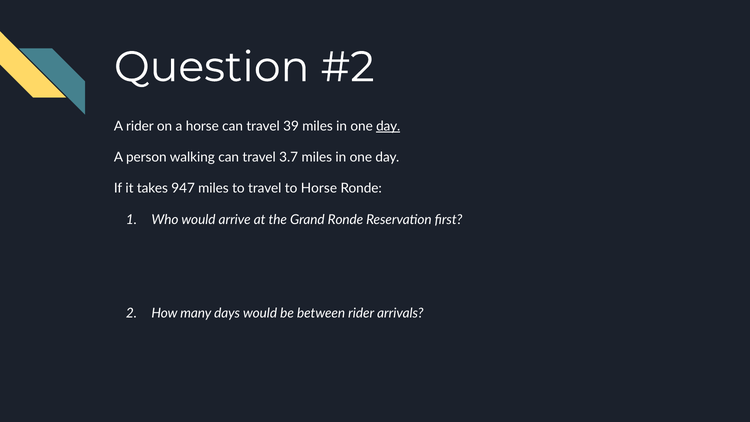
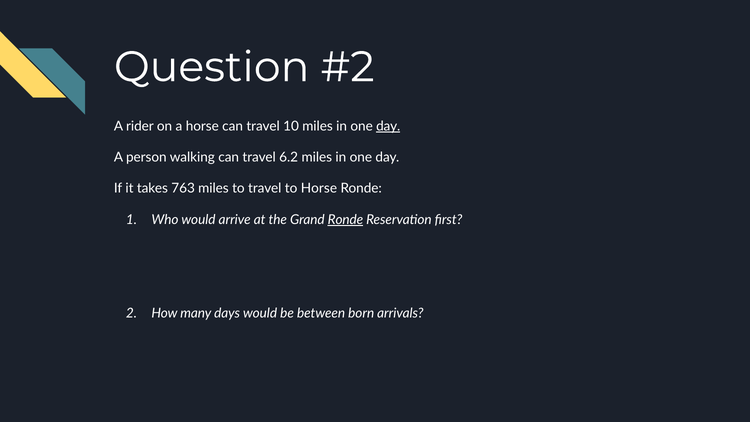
39: 39 -> 10 (291, 126)
3.7: 3.7 -> 6.2 (289, 157)
947: 947 -> 763 (183, 188)
Ronde underline: none -> present (345, 220)
between rider: rider -> born (361, 313)
